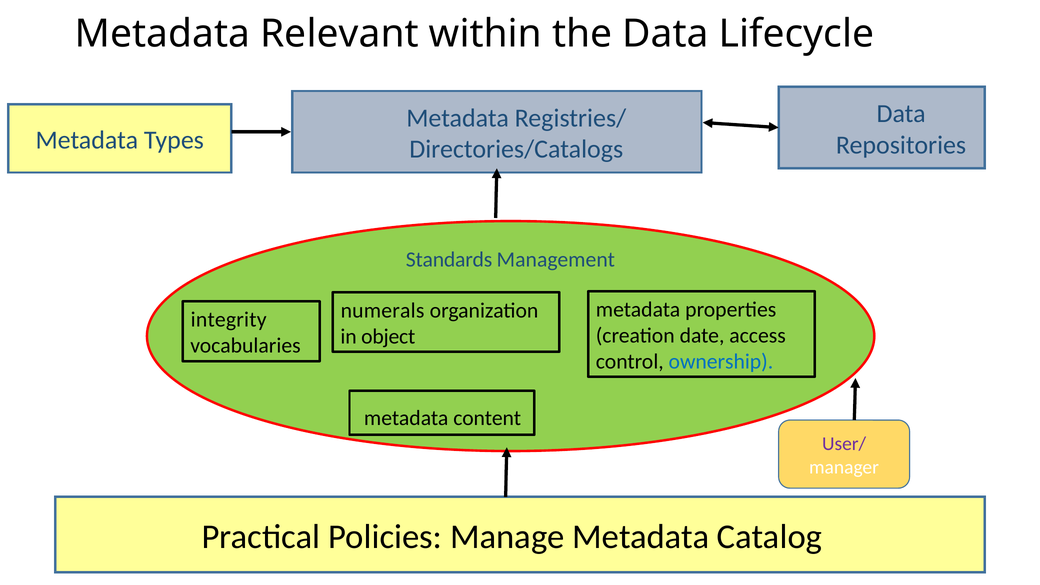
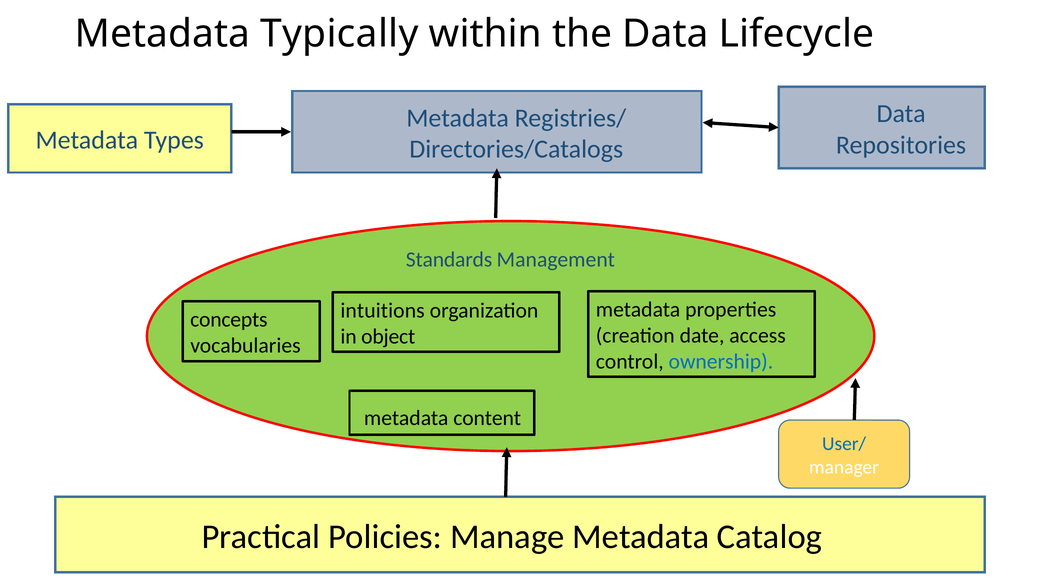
Relevant: Relevant -> Typically (339, 34)
numerals: numerals -> intuitions (383, 310)
integrity: integrity -> concepts (229, 320)
User/ colour: purple -> blue (844, 444)
